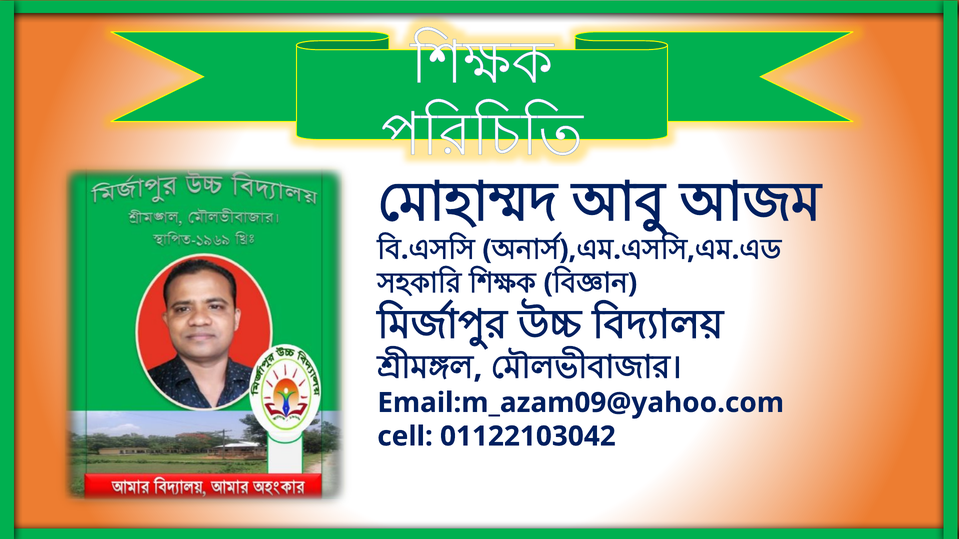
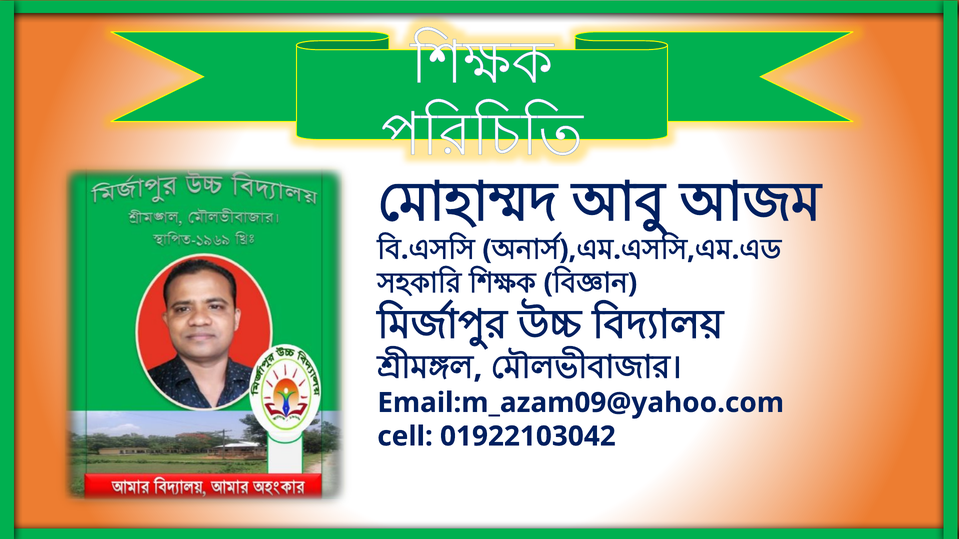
01122103042: 01122103042 -> 01922103042 (528, 437)
